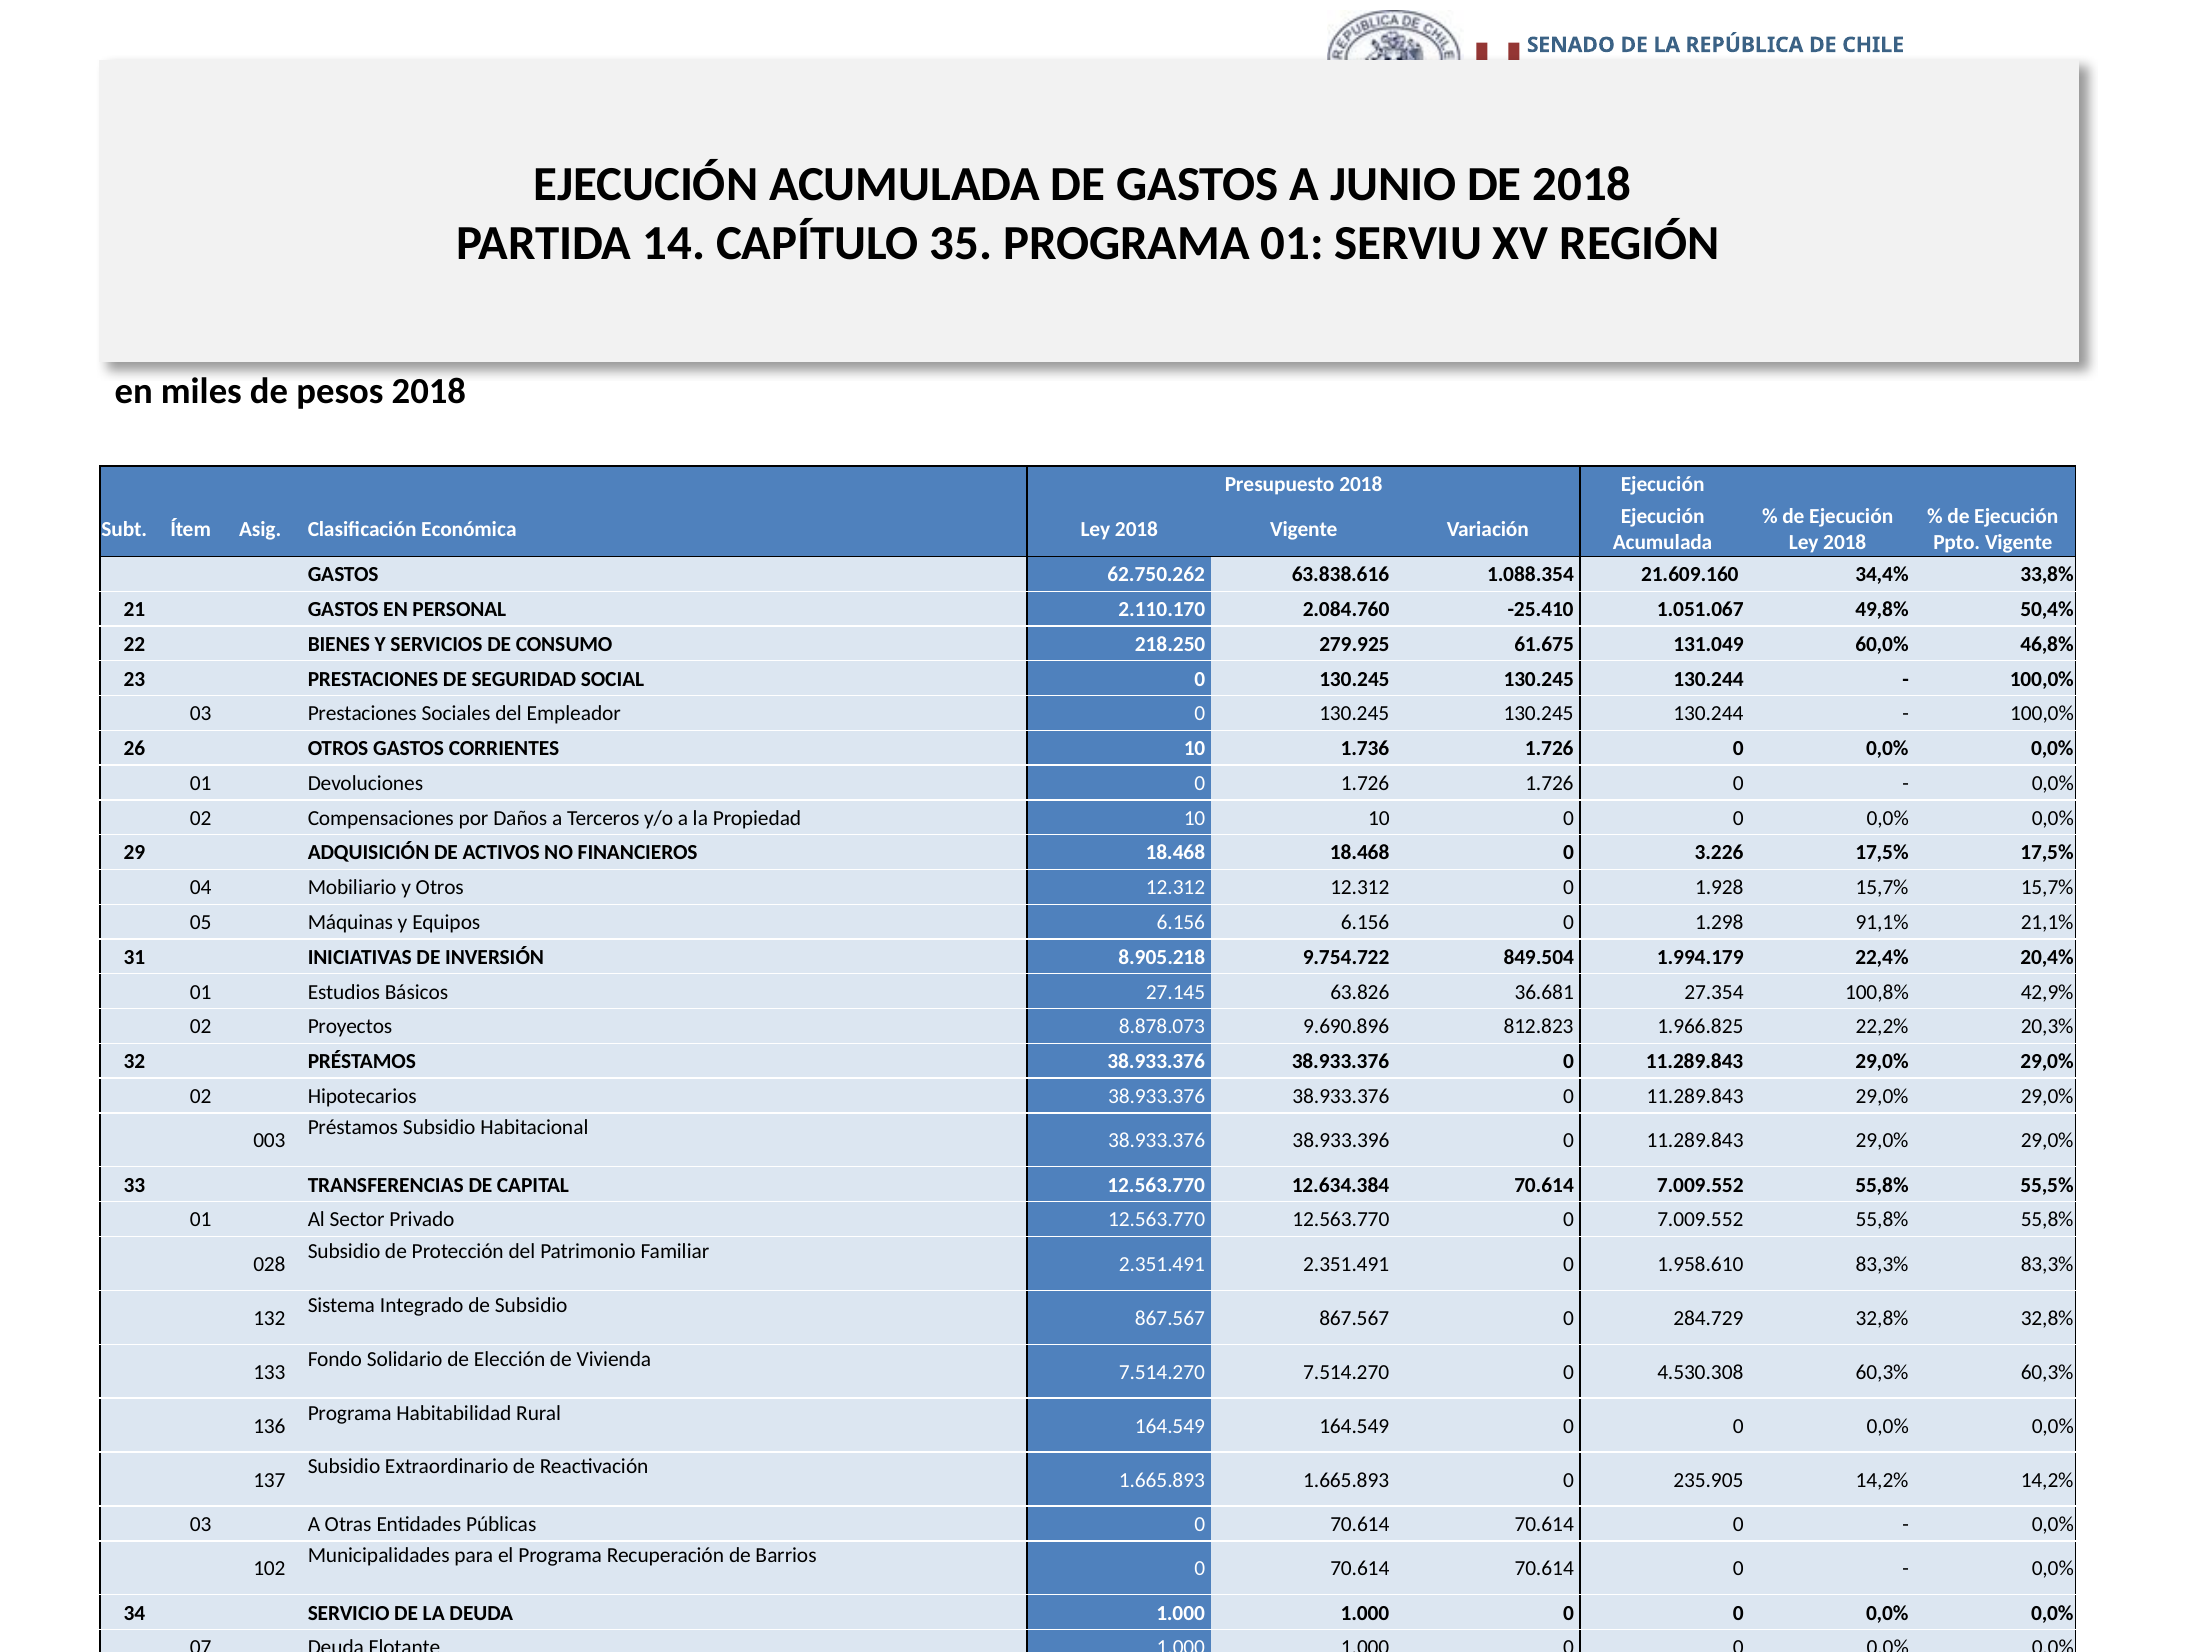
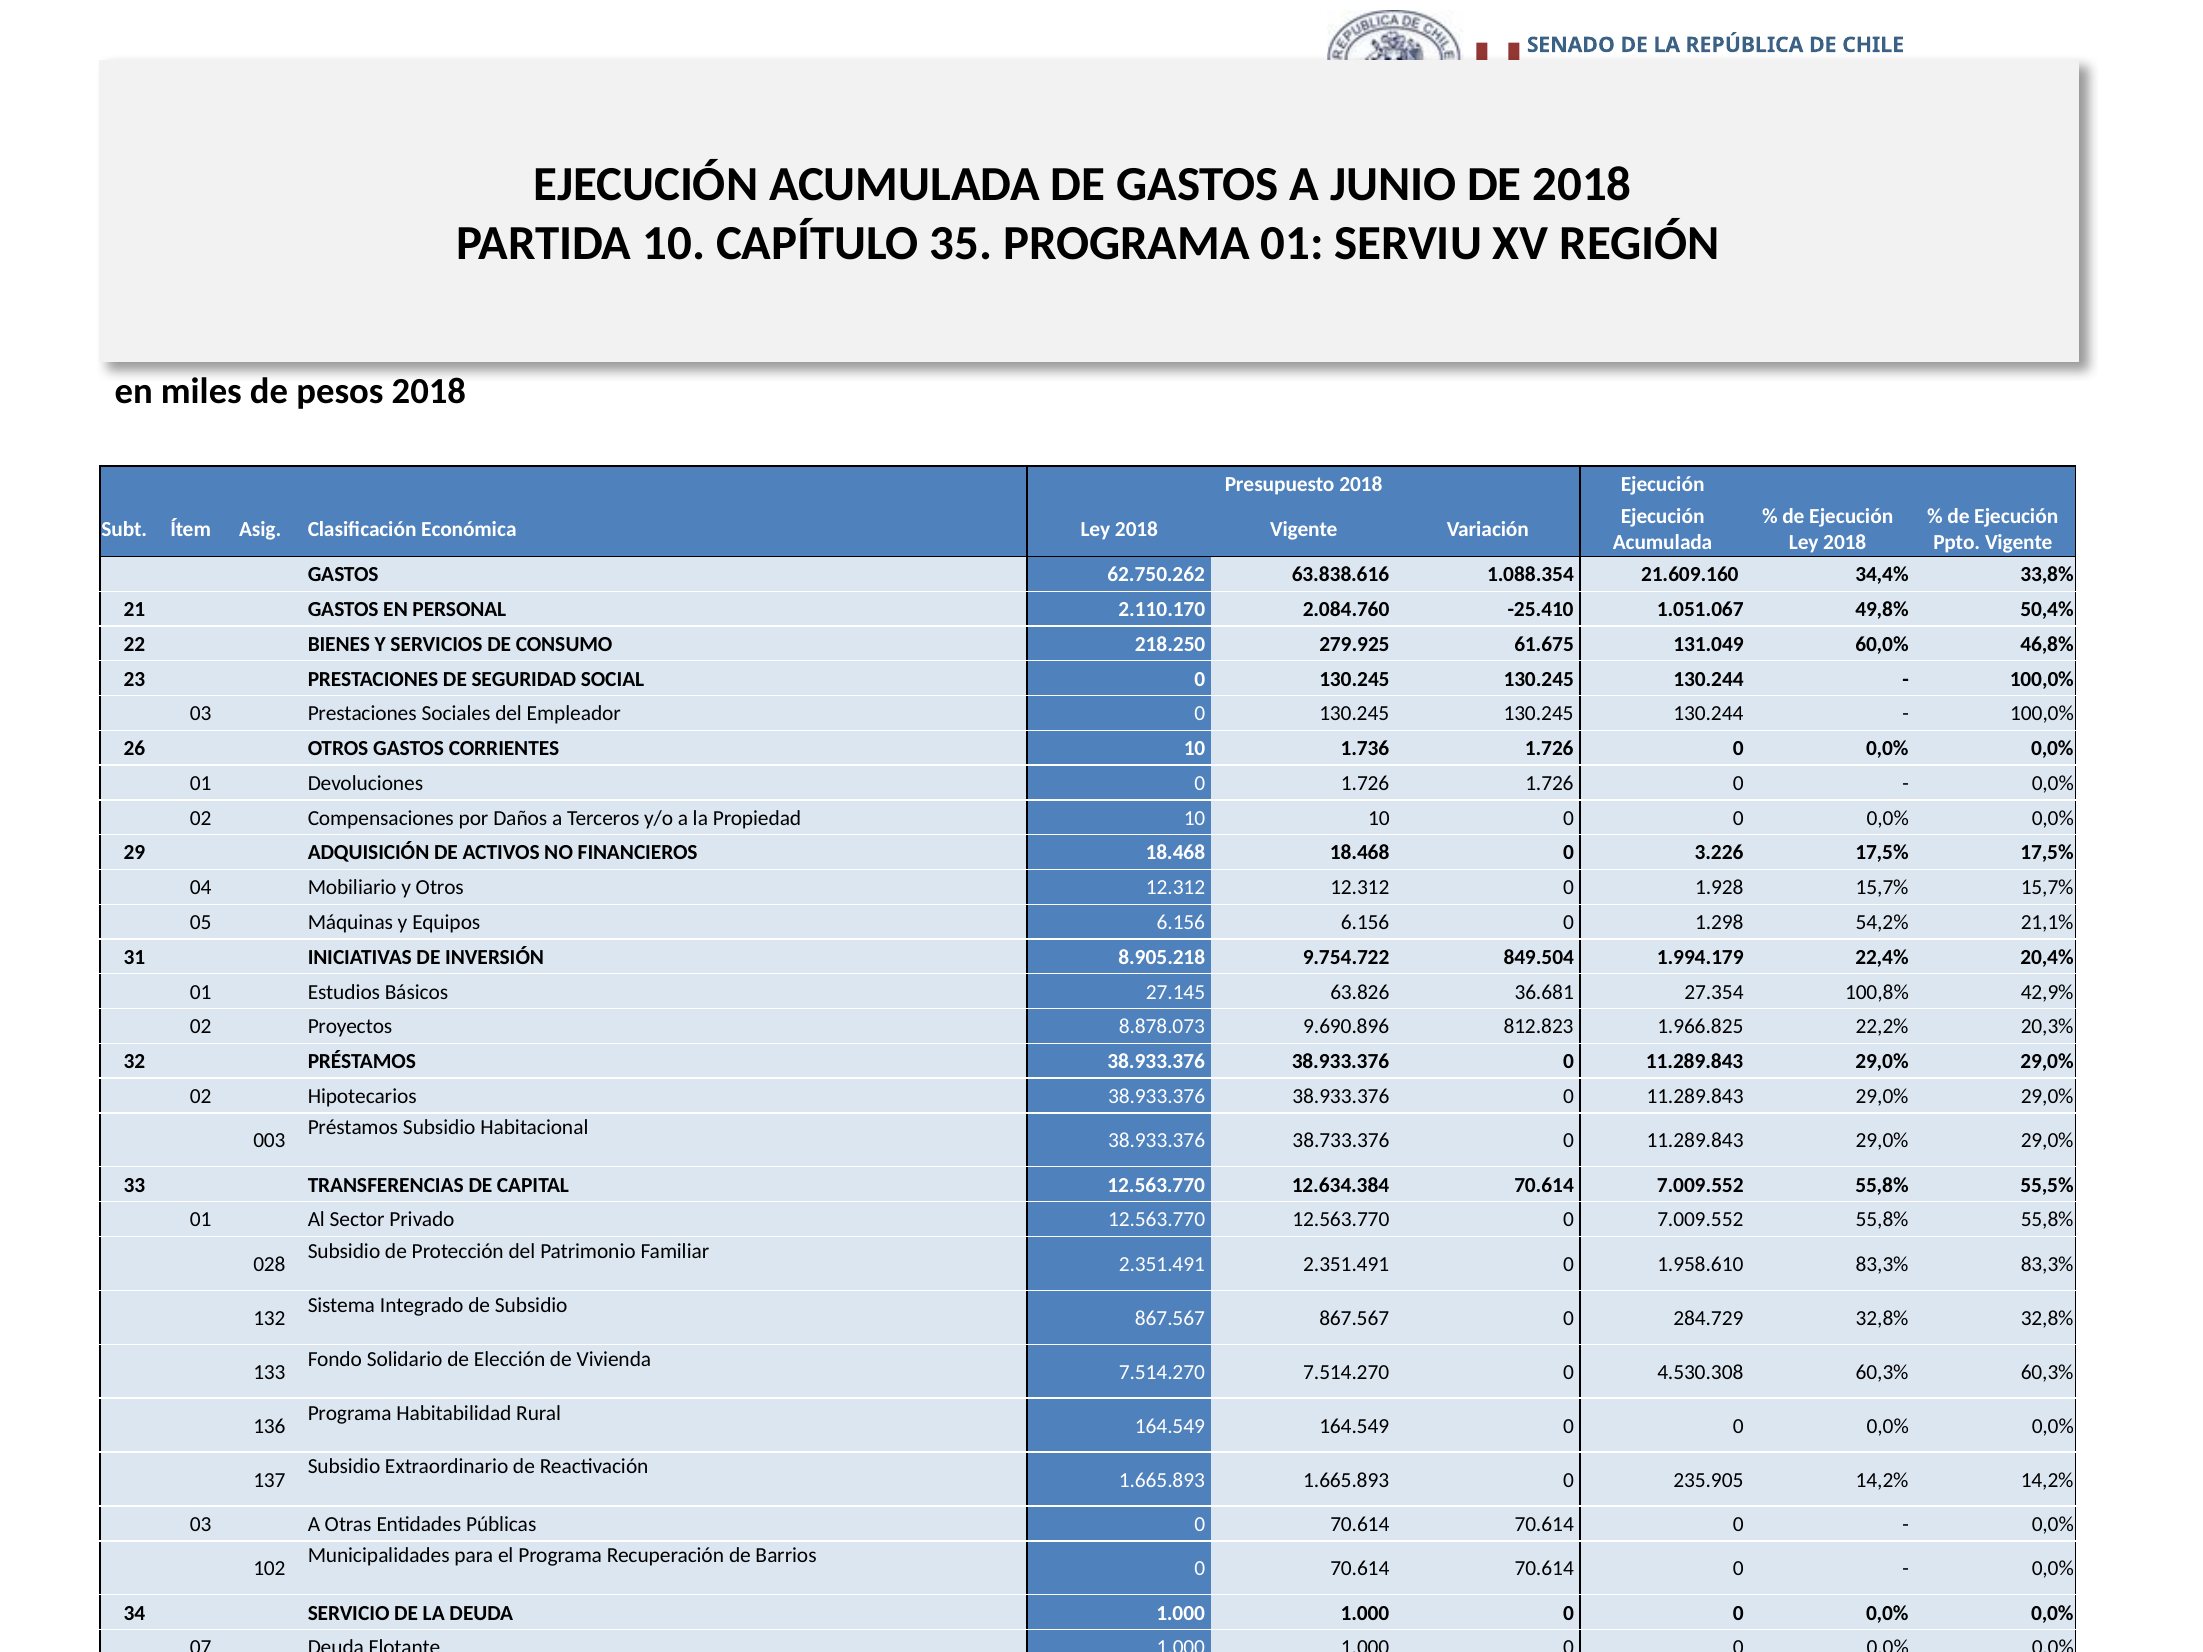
PARTIDA 14: 14 -> 10 (674, 244)
91,1%: 91,1% -> 54,2% (1882, 923)
38.933.396: 38.933.396 -> 38.733.376 (1341, 1141)
